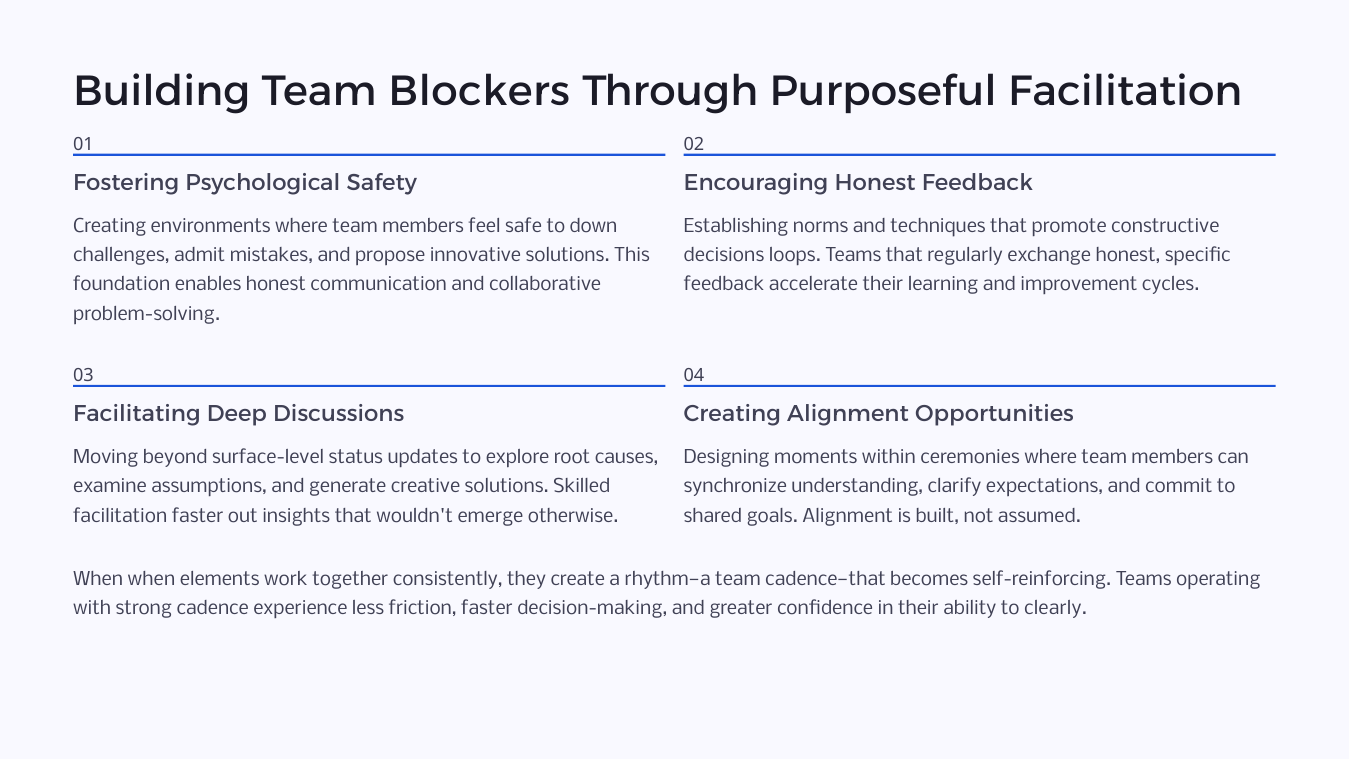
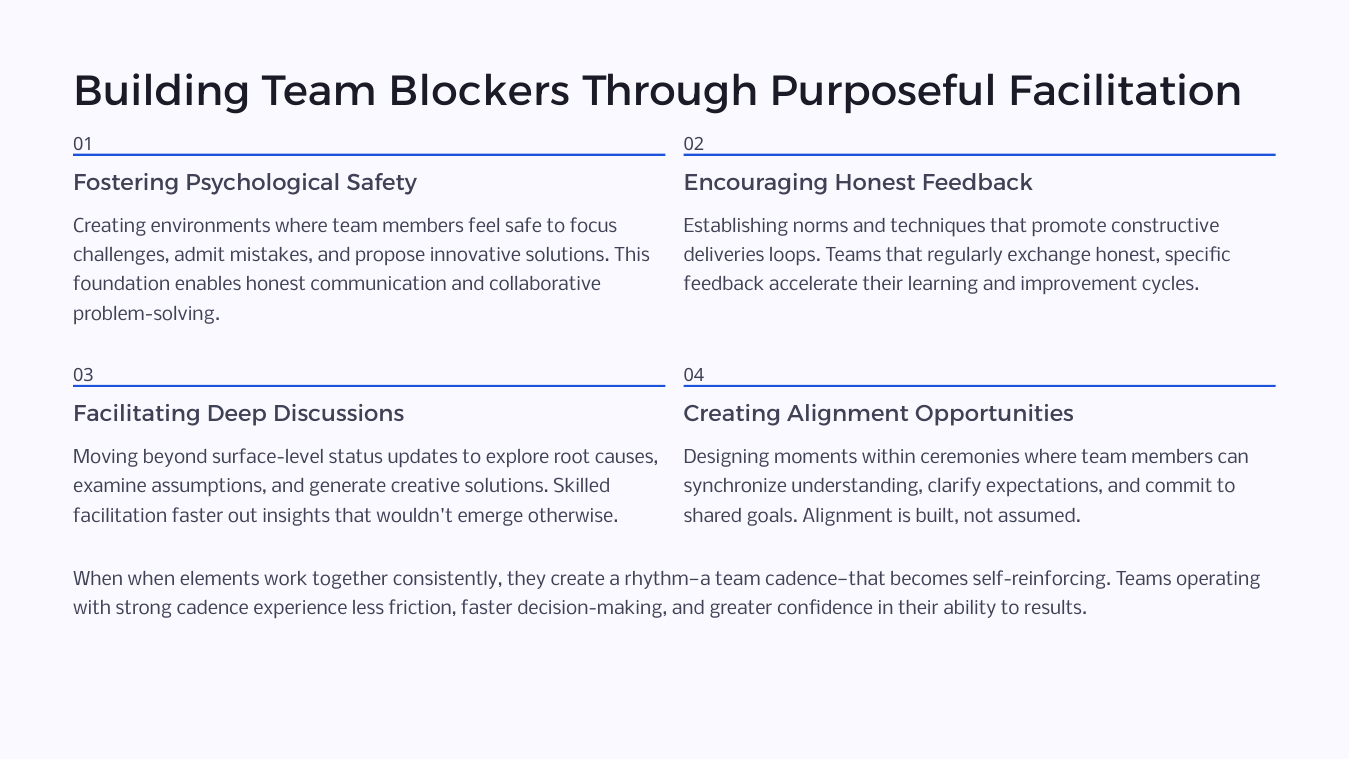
down: down -> focus (593, 226)
decisions: decisions -> deliveries (724, 256)
clearly: clearly -> results (1056, 609)
